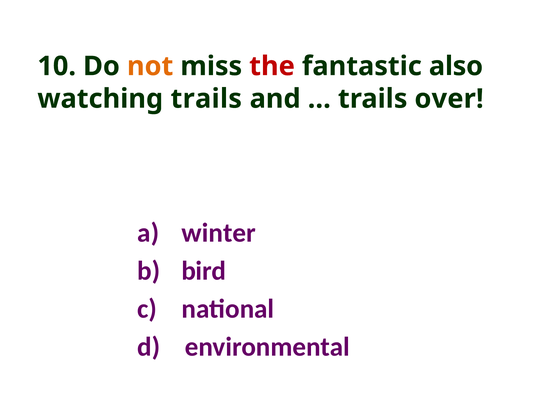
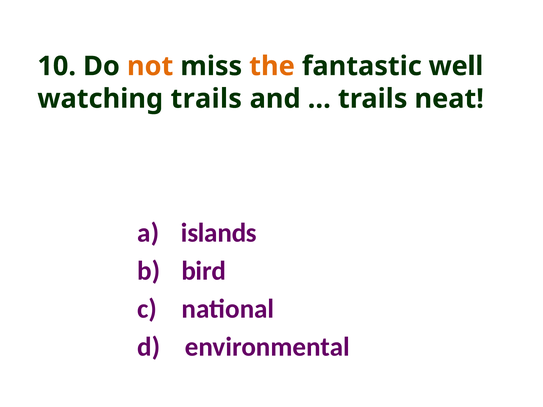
the colour: red -> orange (272, 66)
also: also -> well (456, 66)
over: over -> neat (449, 99)
winter: winter -> islands (219, 233)
